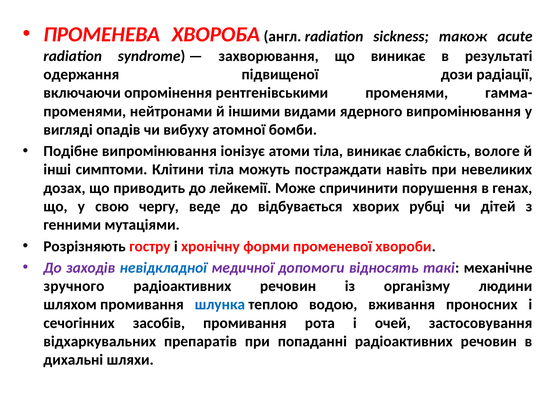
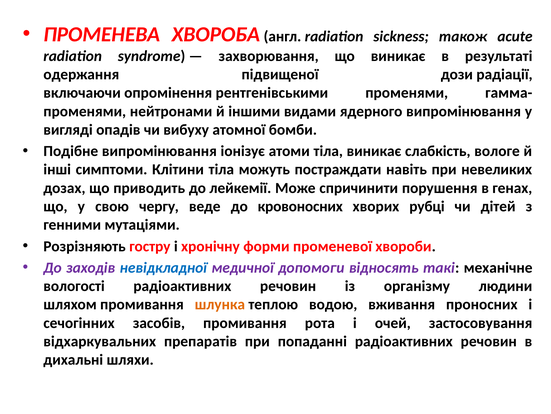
відбувається: відбувається -> кровоносних (300, 206)
зручного: зручного -> вологості (74, 286)
шлунка colour: blue -> orange (220, 304)
